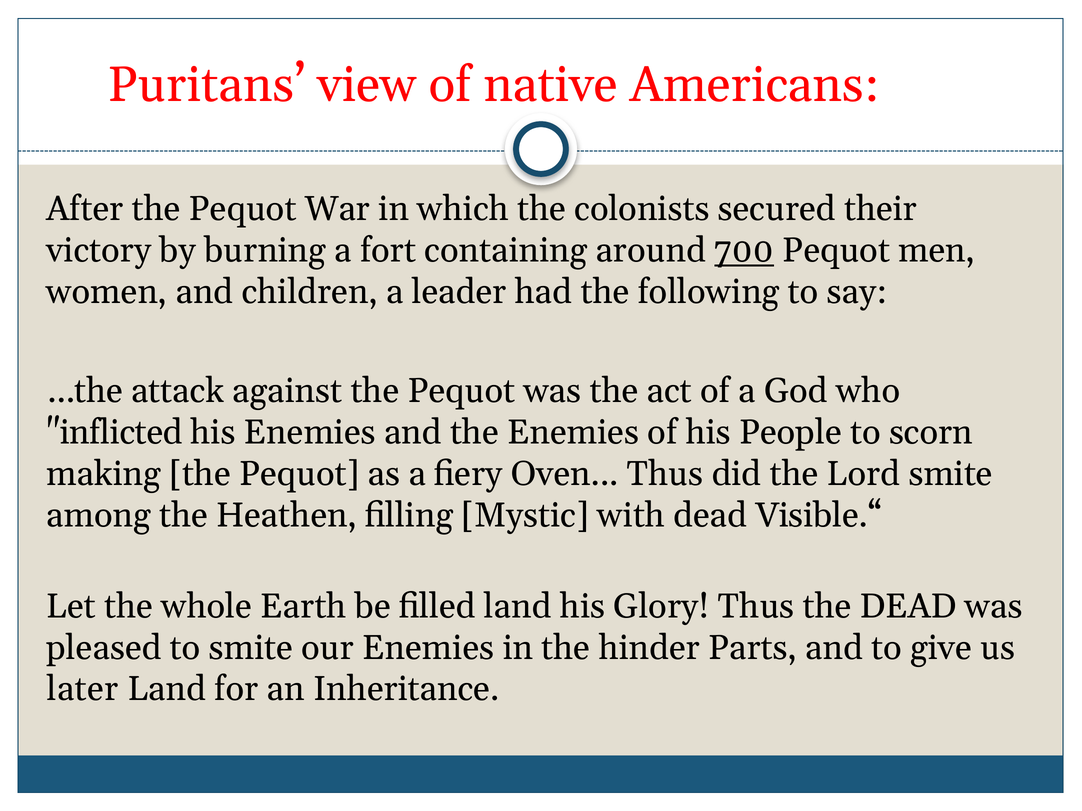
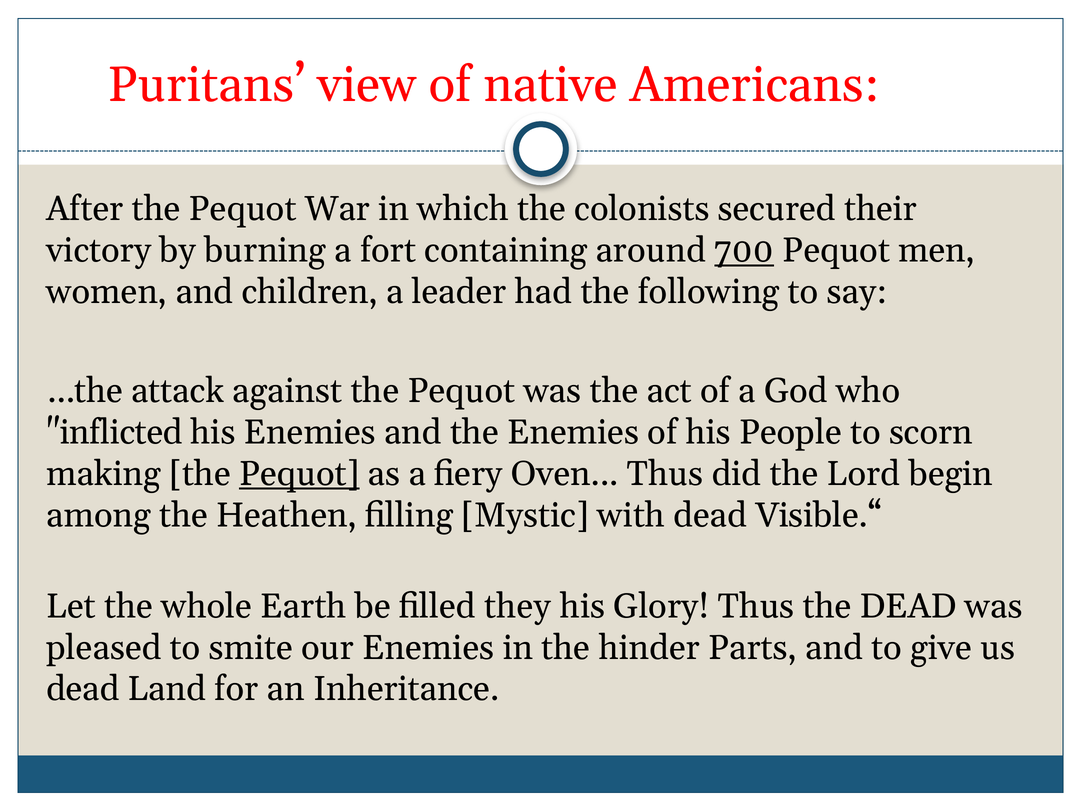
Pequot underline: none -> present (299, 474)
Lord smite: smite -> begin (951, 474)
filled land: land -> they (518, 607)
later: later -> dead (83, 690)
